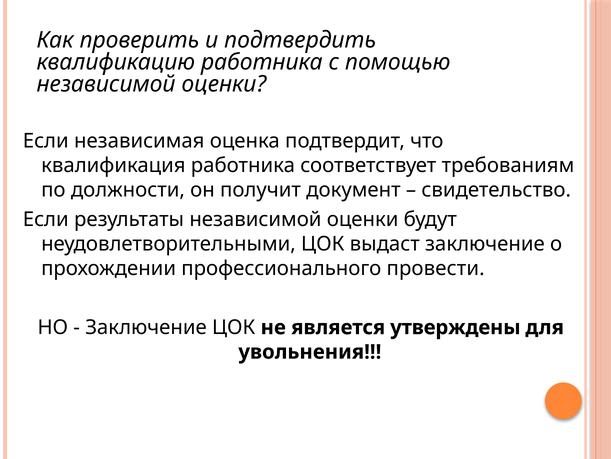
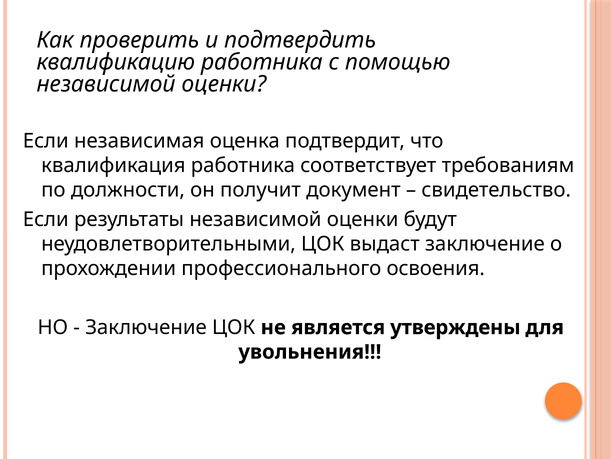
провести: провести -> освоения (436, 268)
